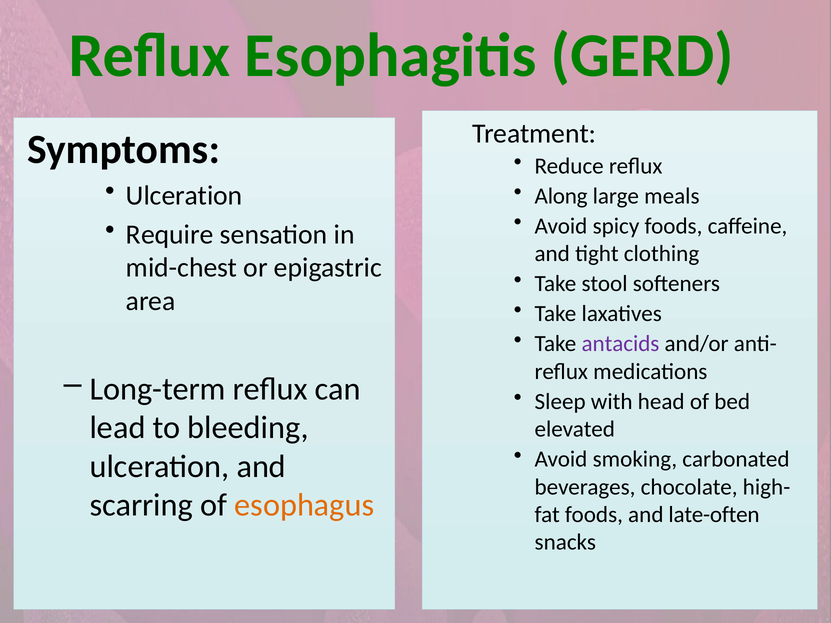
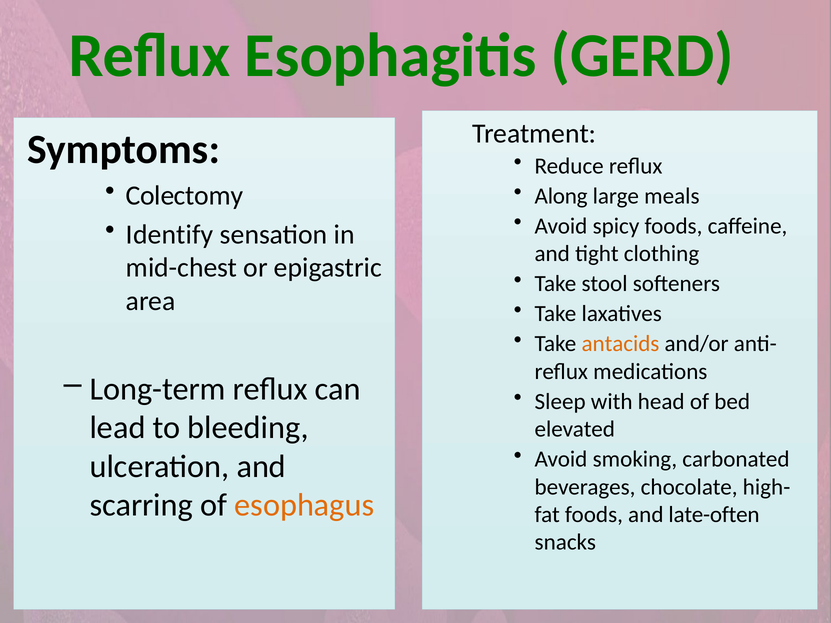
Ulceration: Ulceration -> Colectomy (184, 196)
Require: Require -> Identify (170, 235)
antacids colour: purple -> orange (620, 344)
